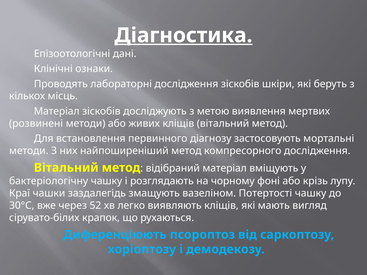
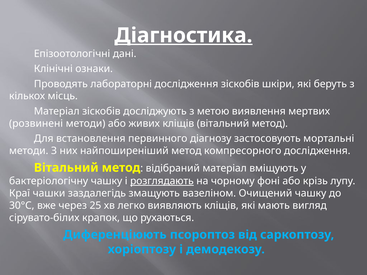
розглядають underline: none -> present (162, 181)
Потертості: Потертості -> Очищений (265, 193)
52: 52 -> 25 (95, 206)
